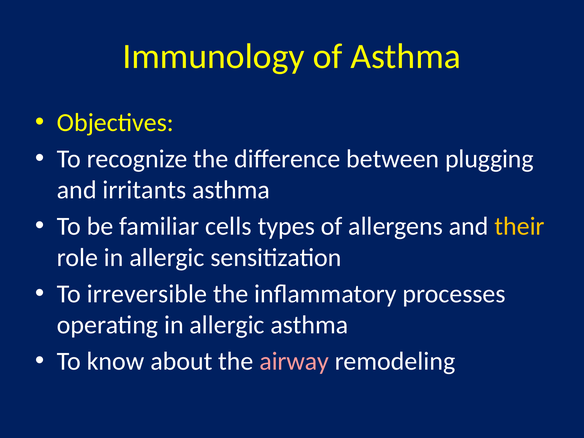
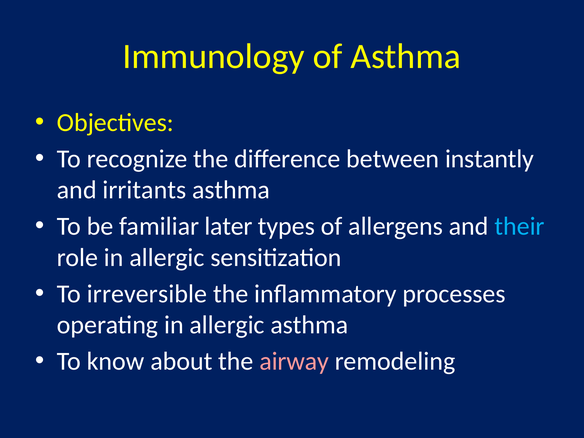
plugging: plugging -> instantly (489, 159)
cells: cells -> later (229, 226)
their colour: yellow -> light blue (520, 226)
